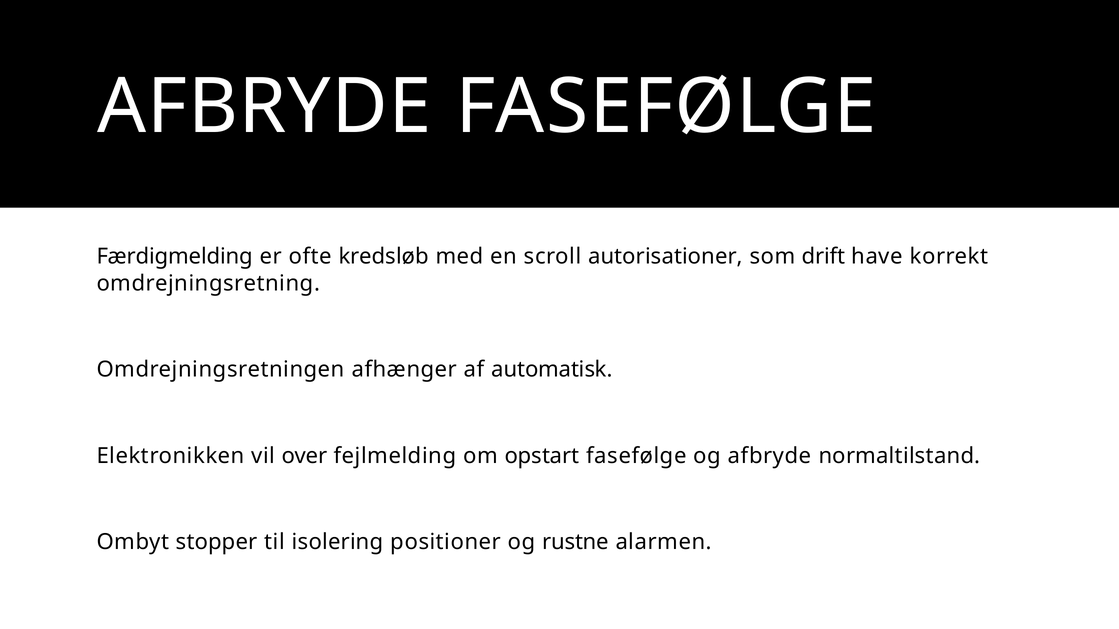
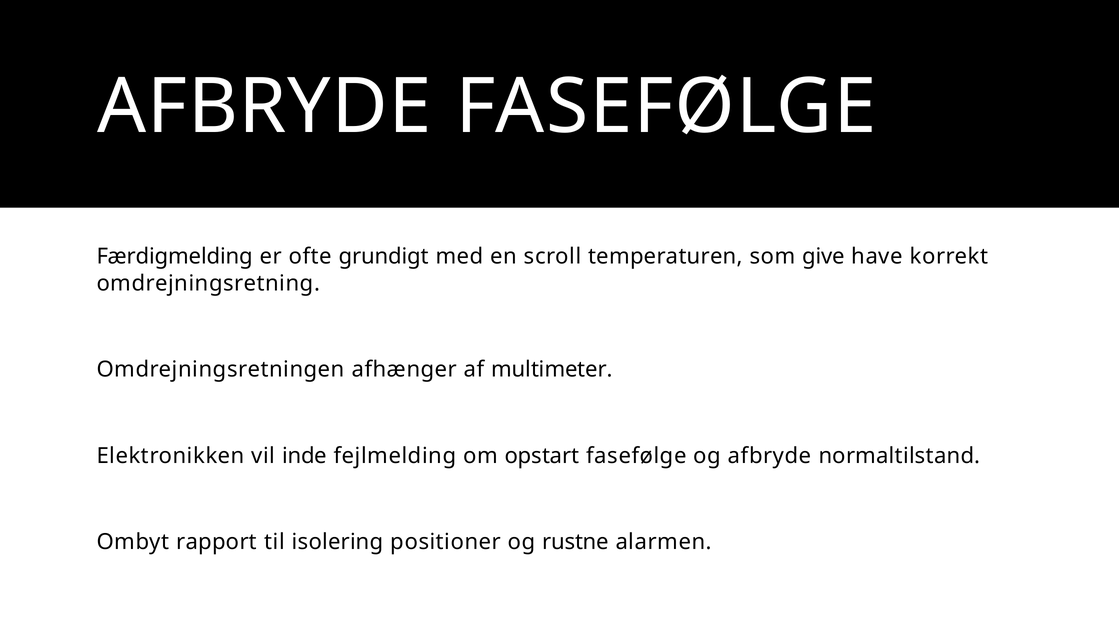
kredsløb: kredsløb -> grundigt (384, 257)
autorisationer: autorisationer -> temperaturen (665, 257)
drift: drift -> give (823, 257)
automatisk: automatisk -> multimeter (552, 370)
over: over -> inde (305, 456)
stopper: stopper -> rapport (217, 543)
